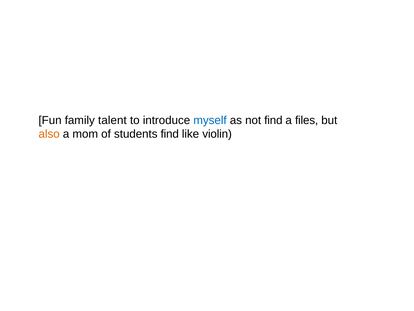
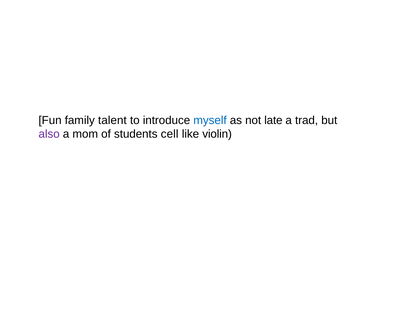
not find: find -> late (273, 120)
files: files -> trad (307, 120)
also colour: orange -> purple (49, 134)
students find: find -> cell (170, 134)
